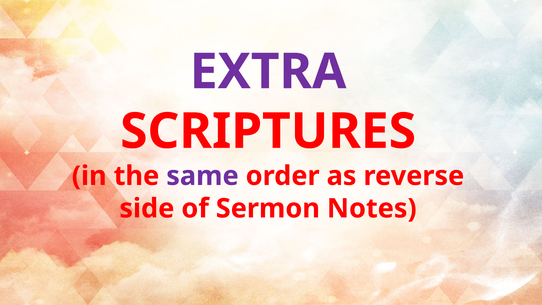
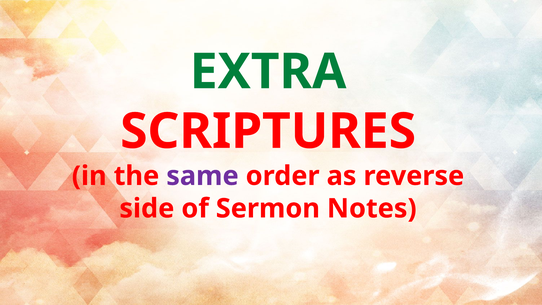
EXTRA colour: purple -> green (268, 72)
